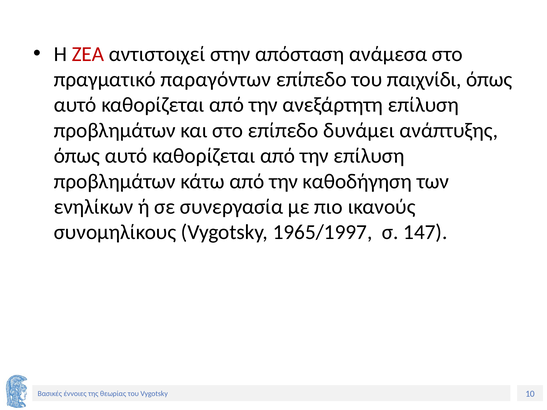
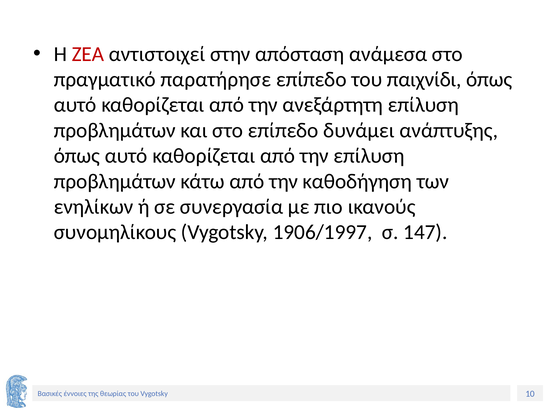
παραγόντων: παραγόντων -> παρατήρησε (216, 80)
1965/1997: 1965/1997 -> 1906/1997 (323, 232)
